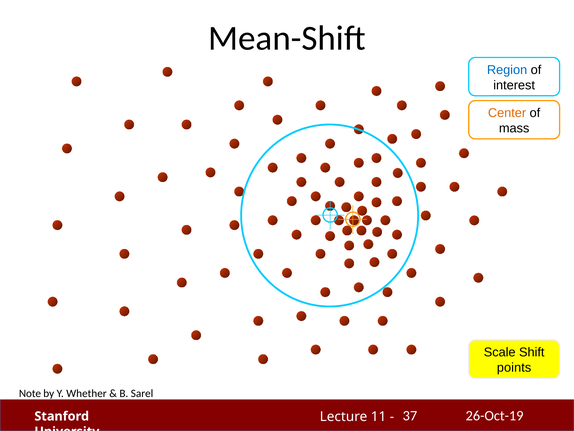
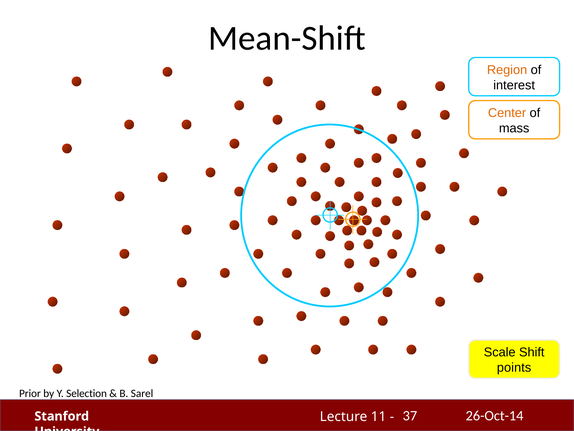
Region colour: blue -> orange (507, 70)
Note: Note -> Prior (30, 393)
Whether: Whether -> Selection (87, 393)
26-Oct-19: 26-Oct-19 -> 26-Oct-14 (495, 415)
